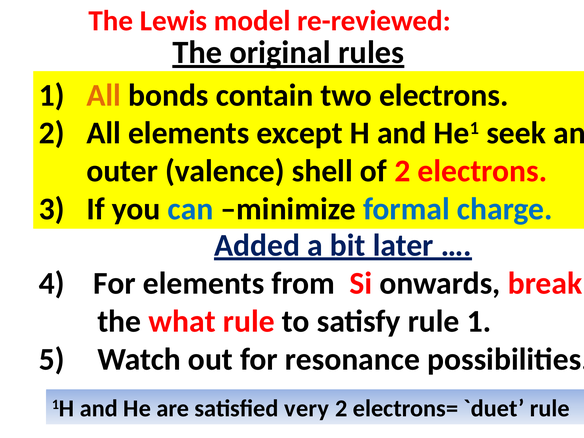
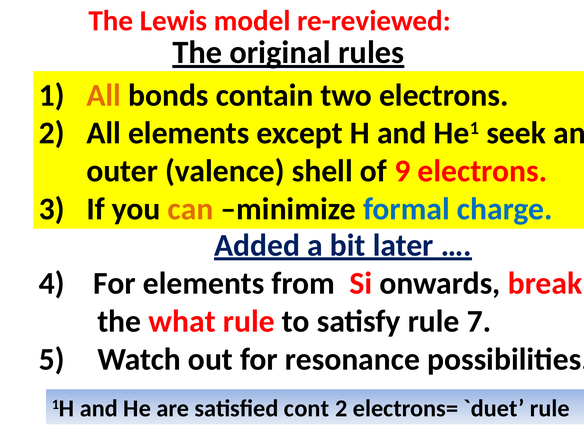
of 2: 2 -> 9 (402, 171)
can colour: blue -> orange (191, 209)
rule 1: 1 -> 7 (479, 321)
very: very -> cont (307, 408)
